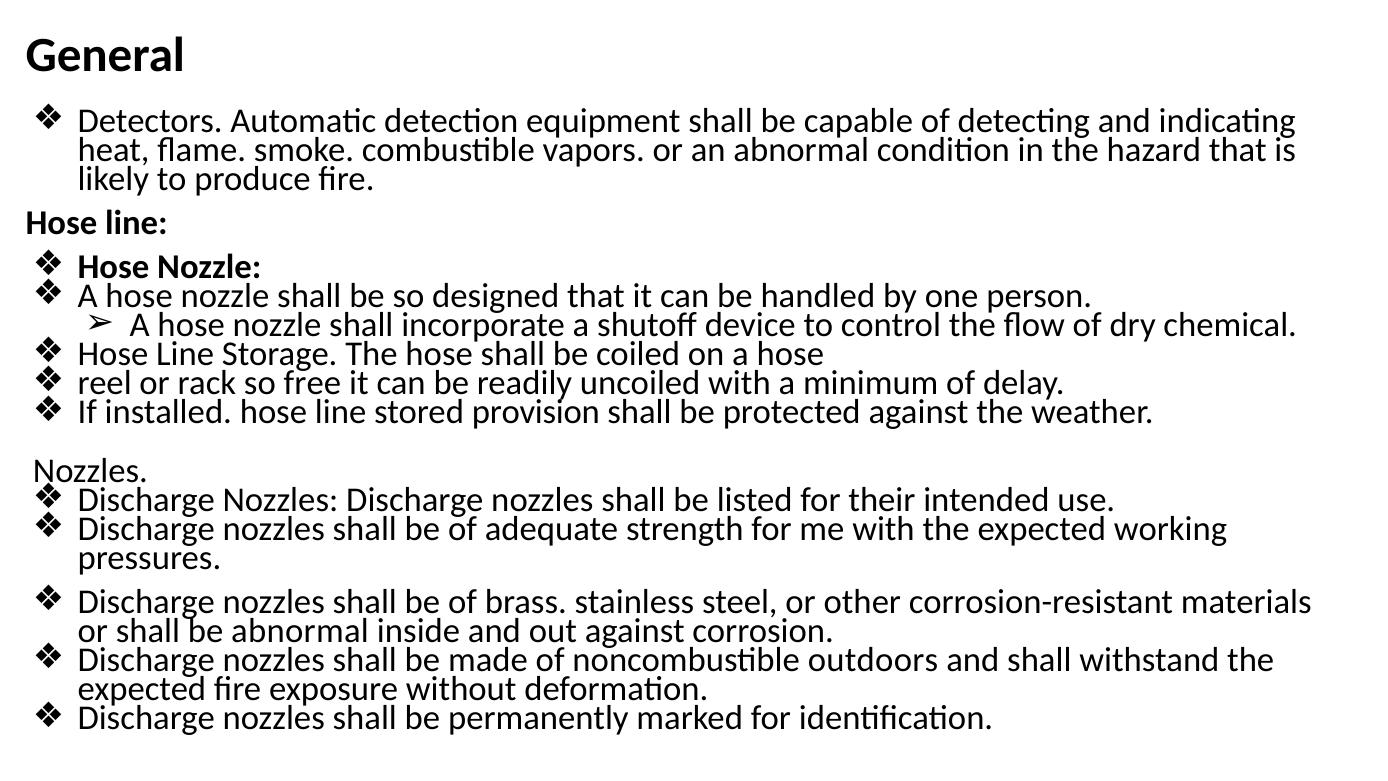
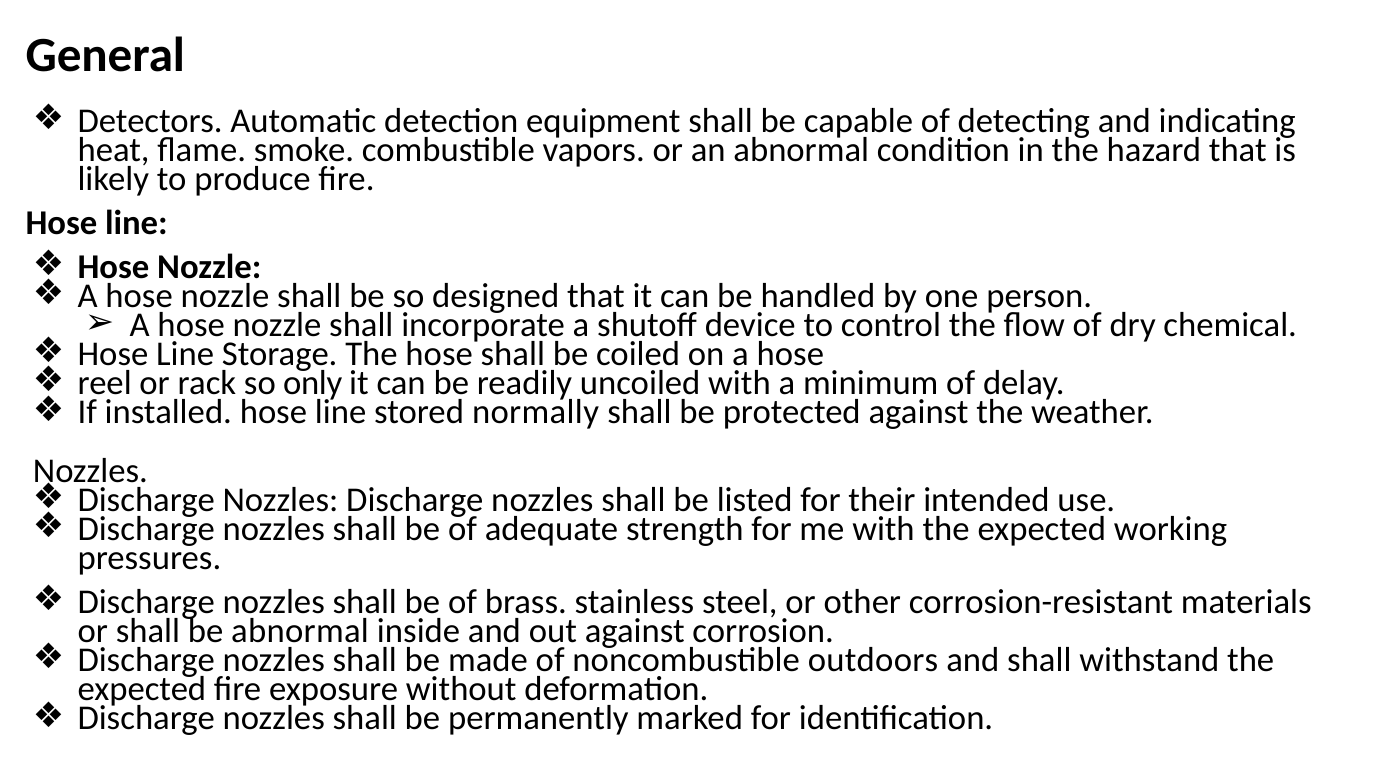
free: free -> only (313, 383)
provision: provision -> normally (536, 412)
